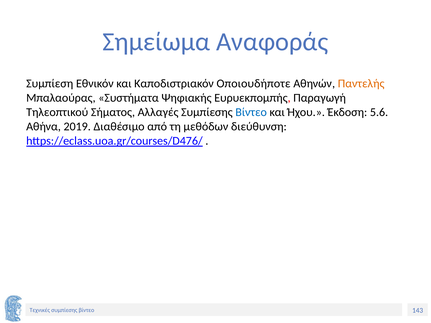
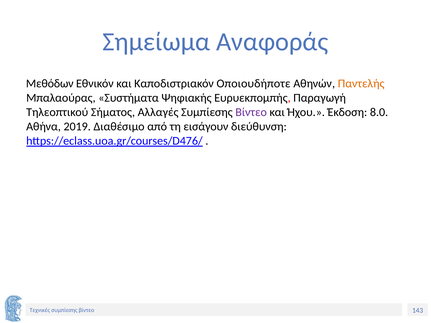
Συμπίεση: Συμπίεση -> Μεθόδων (50, 84)
Βίντεο colour: blue -> purple (251, 112)
5.6: 5.6 -> 8.0 (379, 112)
μεθόδων: μεθόδων -> εισάγουν (206, 127)
